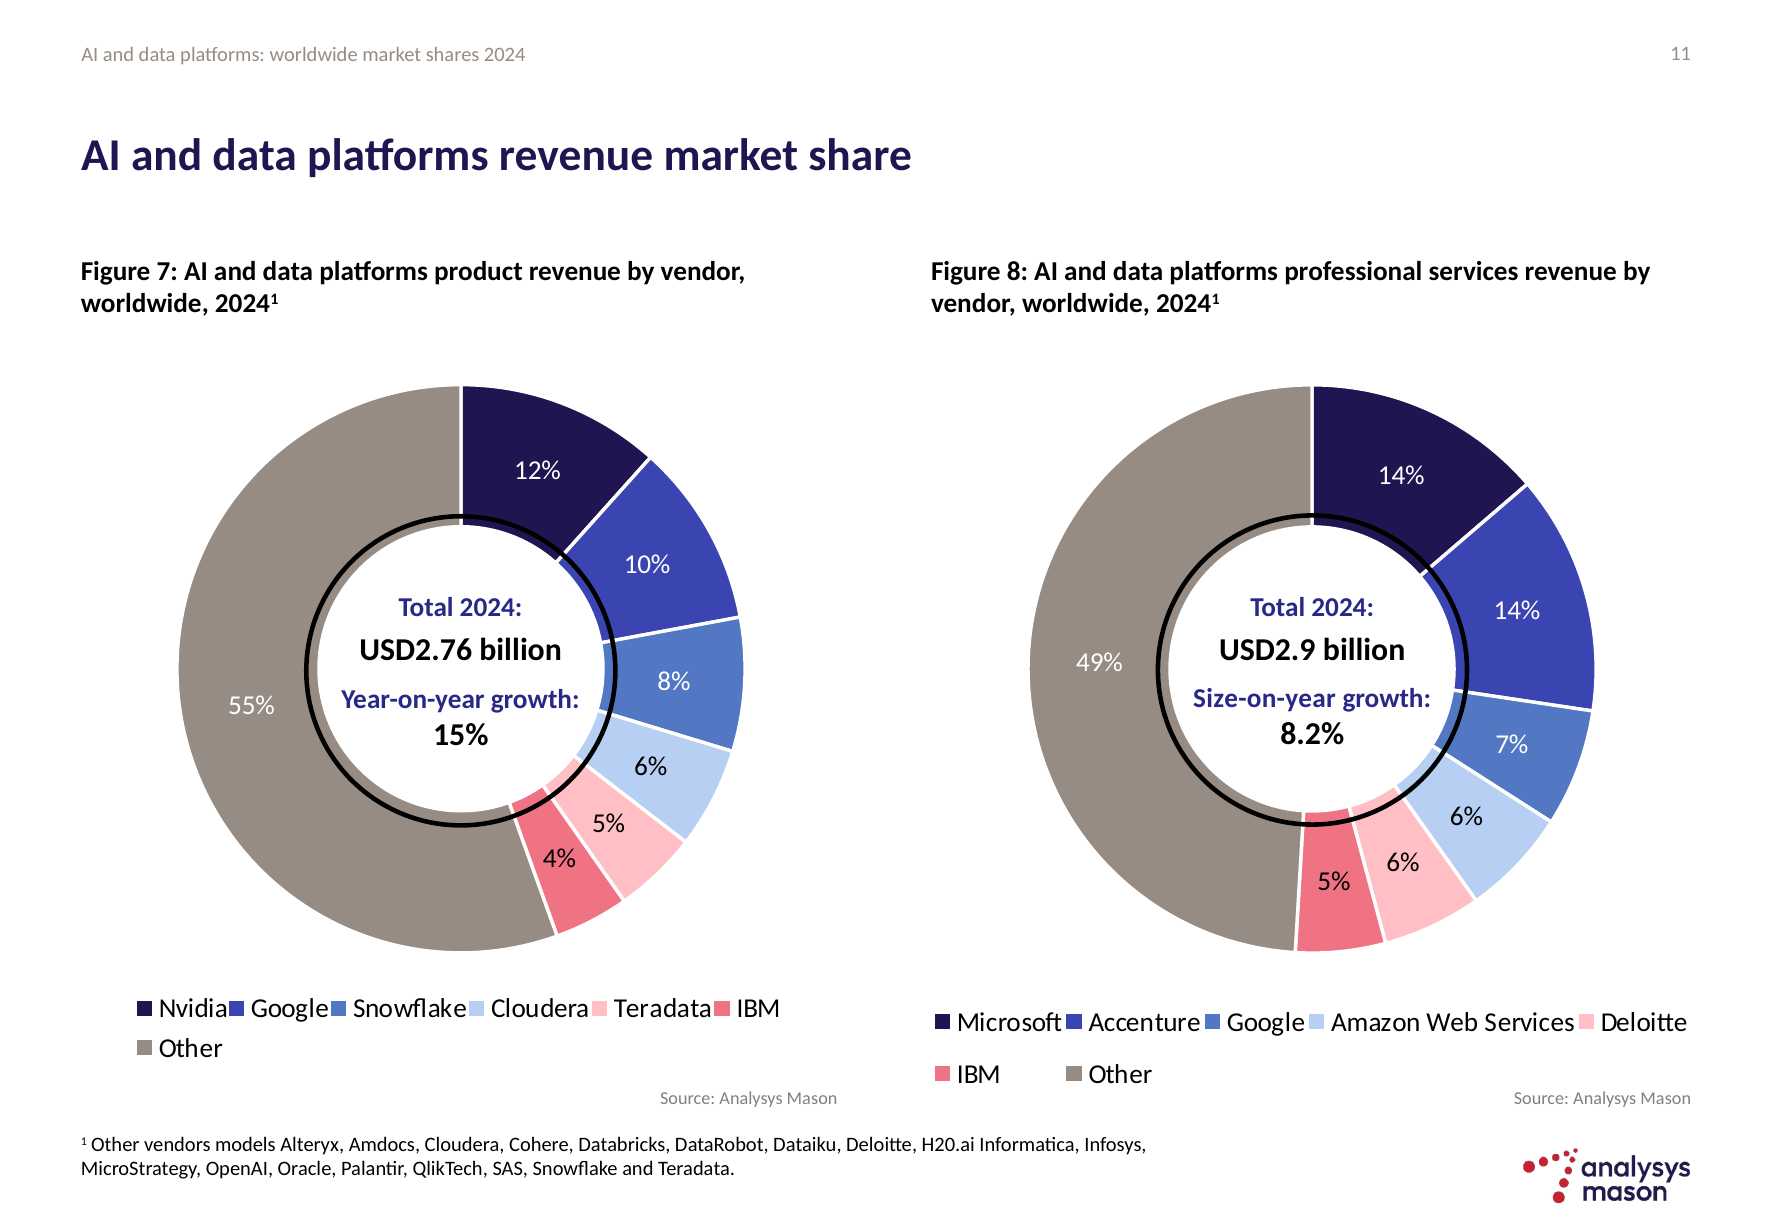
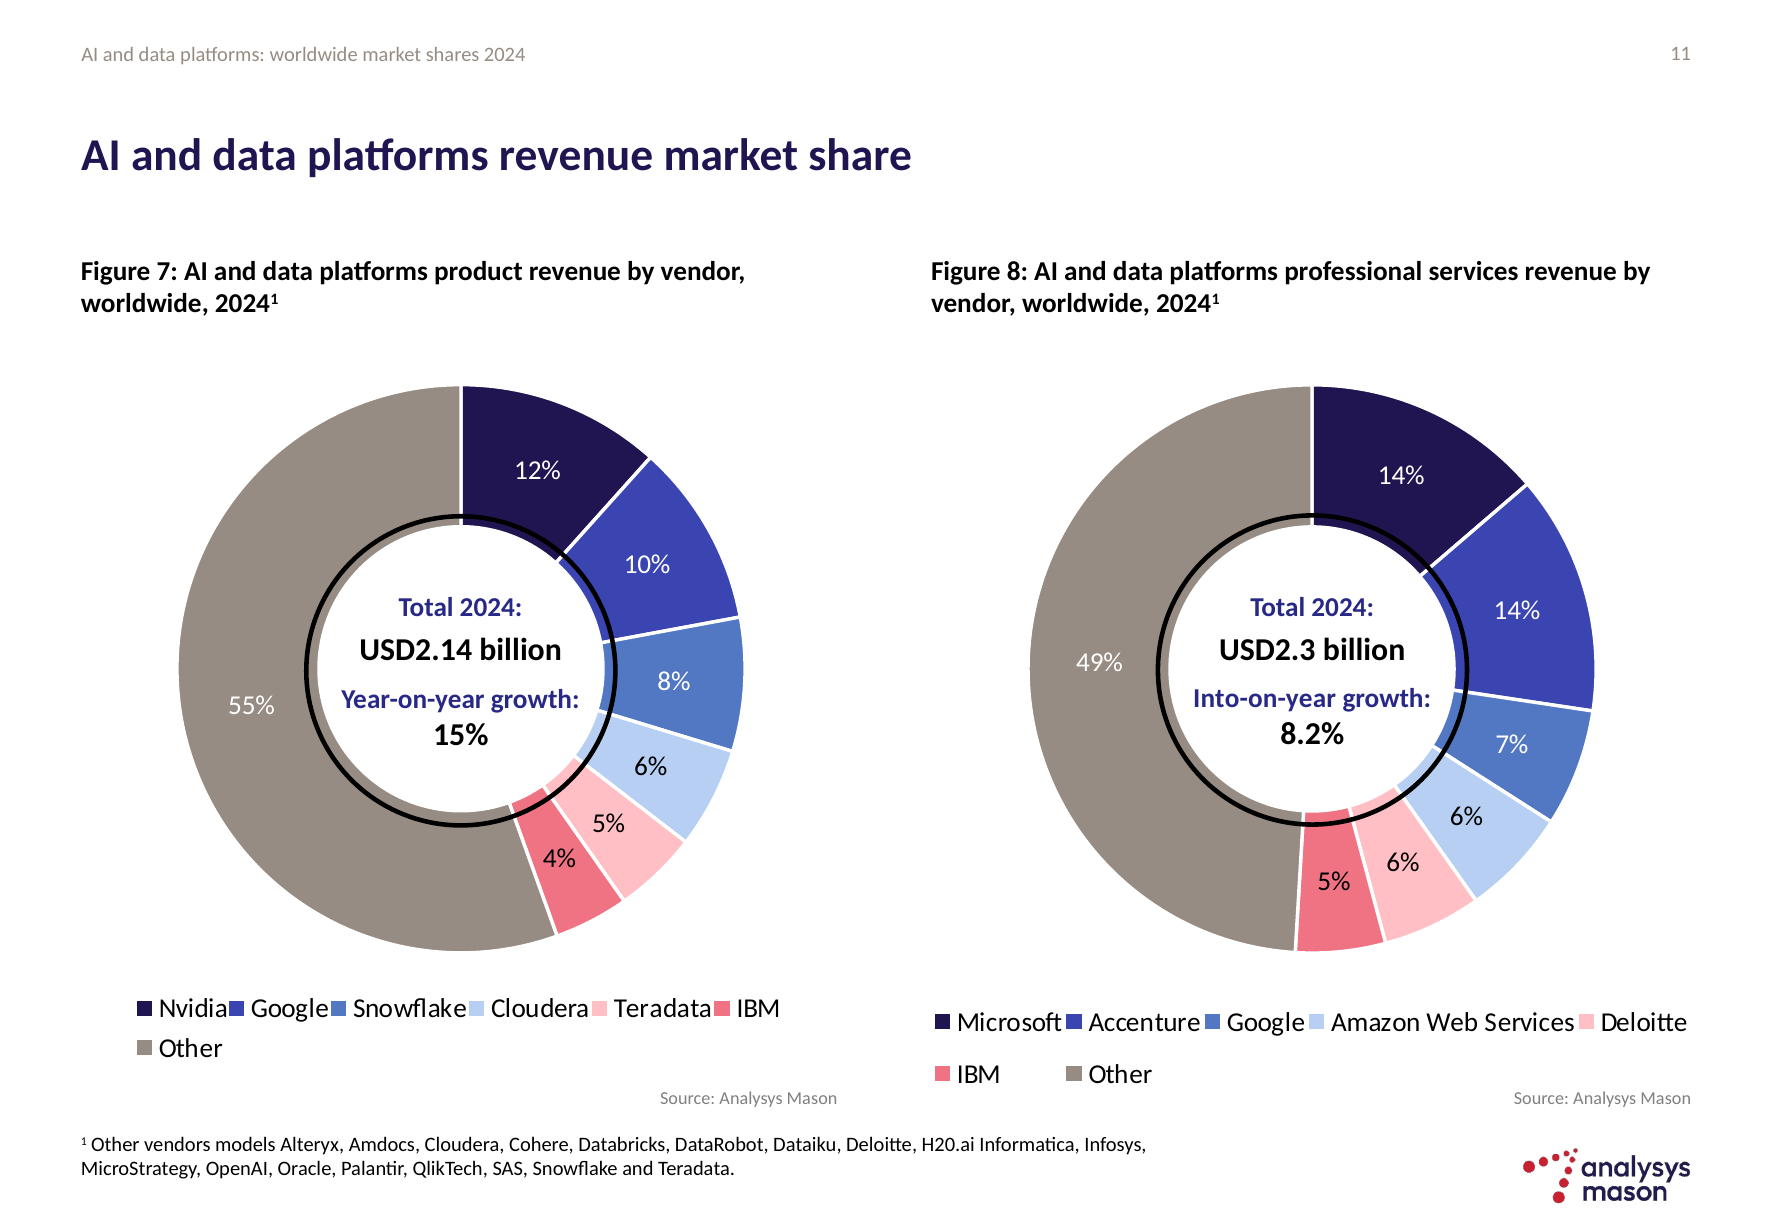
USD2.9: USD2.9 -> USD2.3 (1267, 650)
USD2.76: USD2.76 -> USD2.14 (416, 650)
Size-on-year: Size-on-year -> Into-on-year (1265, 698)
